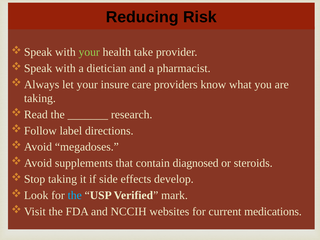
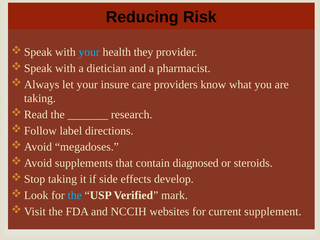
your colour: light green -> light blue (89, 52)
take: take -> they (143, 52)
medications: medications -> supplement (273, 212)
